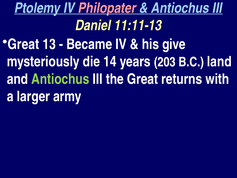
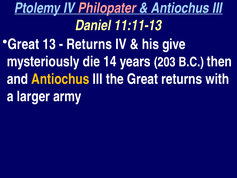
Became: Became -> Returns (89, 44)
land: land -> then (219, 62)
Antiochus colour: light green -> yellow (60, 79)
